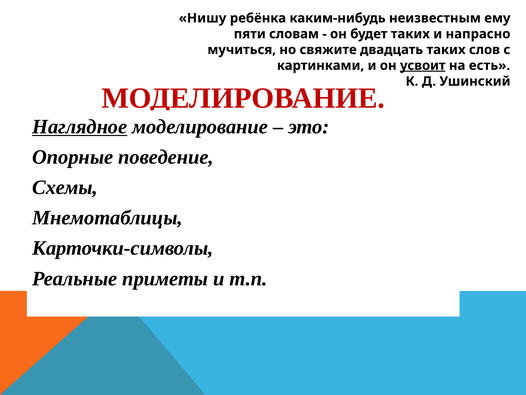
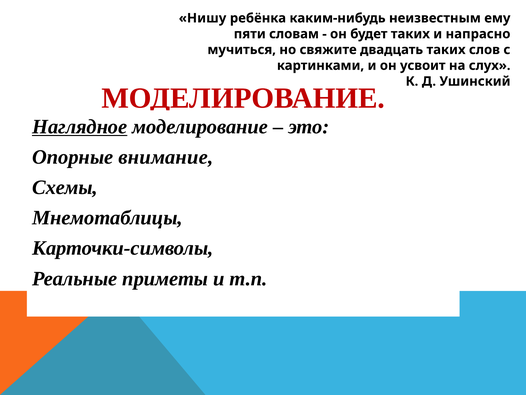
усвоит underline: present -> none (423, 65)
есть: есть -> слух (490, 65)
поведение: поведение -> внимание (166, 157)
